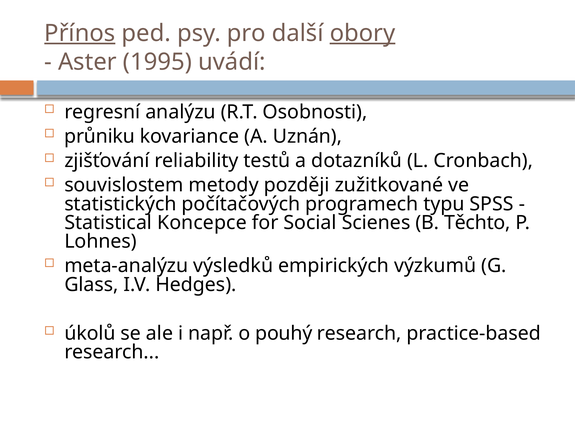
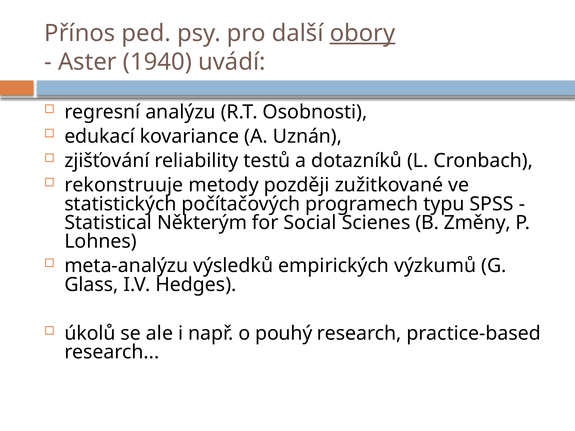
Přínos underline: present -> none (80, 33)
1995: 1995 -> 1940 (157, 62)
průniku: průniku -> edukací (100, 136)
souvislostem: souvislostem -> rekonstruuje (124, 185)
Koncepce: Koncepce -> Některým (202, 223)
Těchto: Těchto -> Změny (477, 223)
